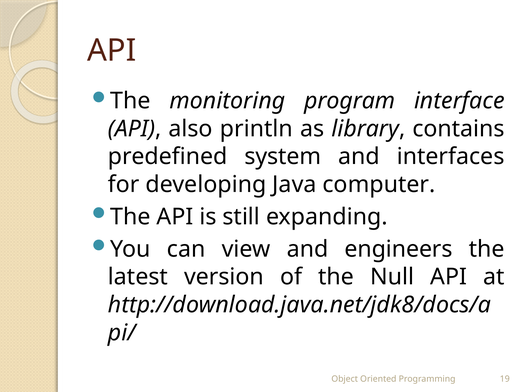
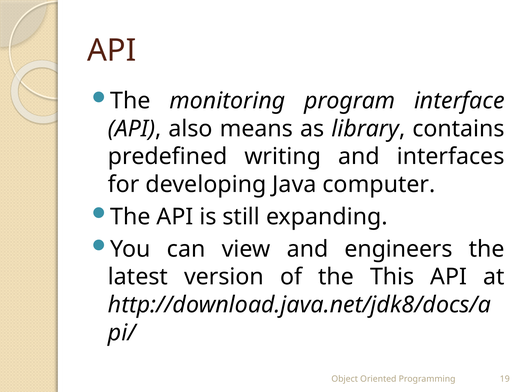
println: println -> means (256, 129)
system: system -> writing (283, 156)
Null: Null -> This (392, 277)
